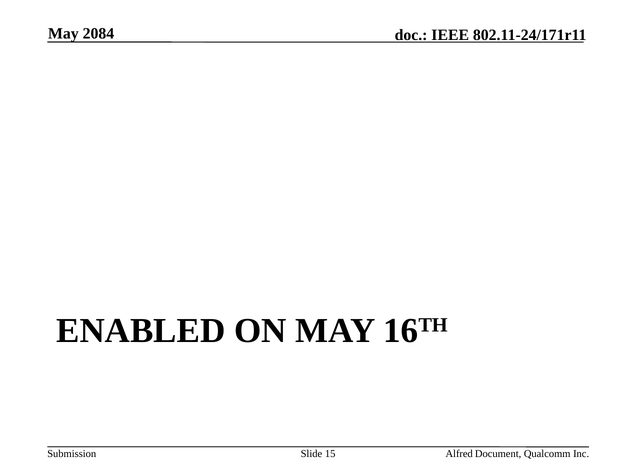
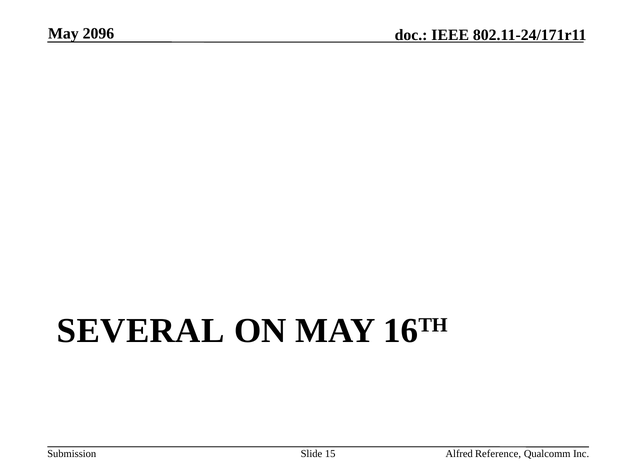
2084: 2084 -> 2096 (98, 33)
ENABLED: ENABLED -> SEVERAL (141, 331)
Document: Document -> Reference (498, 454)
